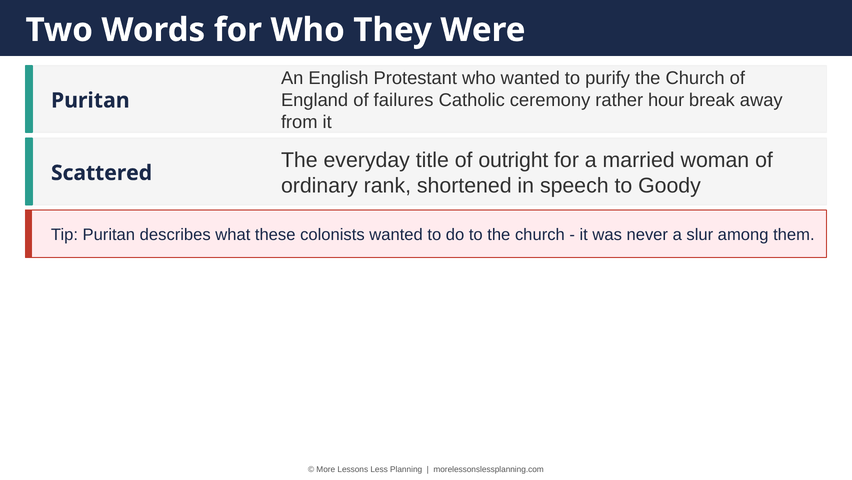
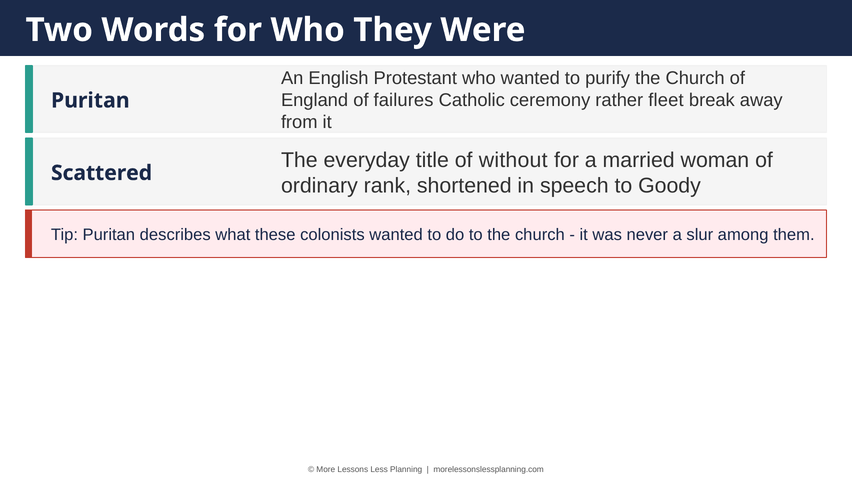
hour: hour -> fleet (666, 100)
outright: outright -> without (513, 160)
